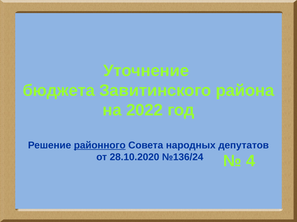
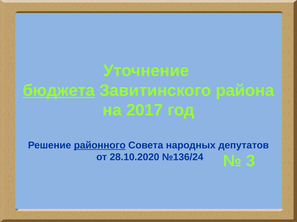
бюджета underline: none -> present (59, 91)
2022: 2022 -> 2017 (145, 111)
4: 4 -> 3 (251, 161)
